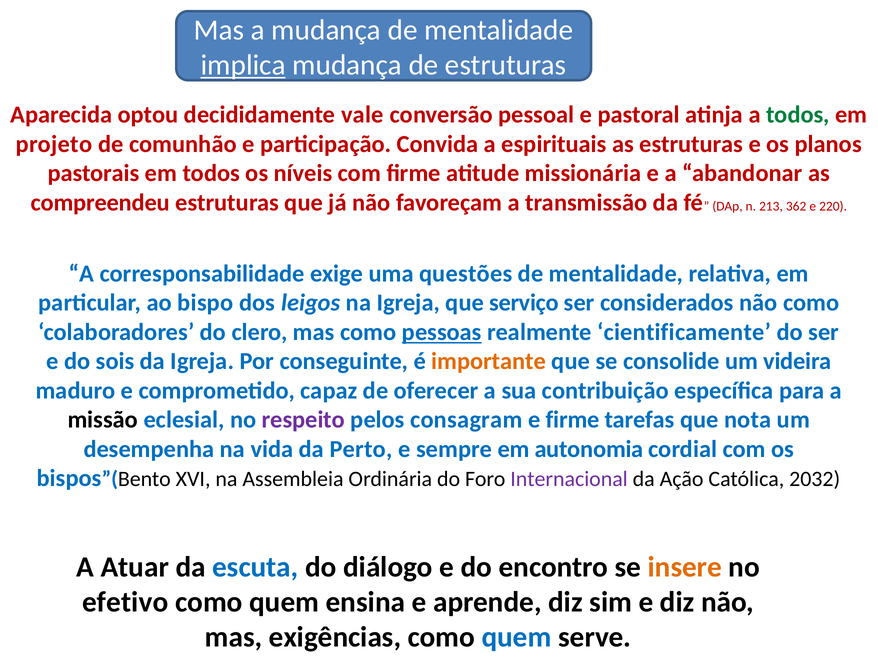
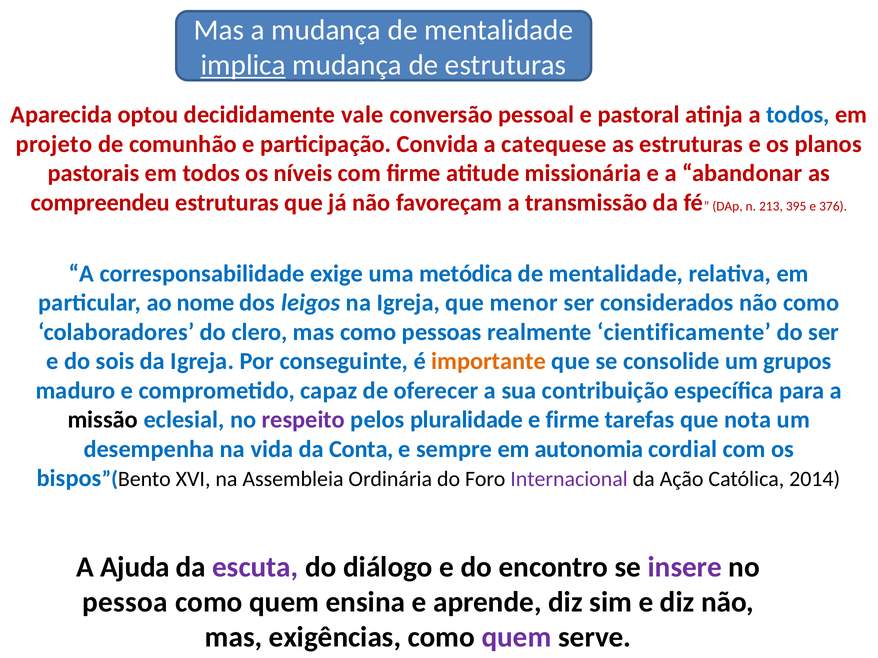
todos colour: green -> blue (798, 115)
espirituais: espirituais -> catequese (554, 144)
362: 362 -> 395 (796, 206)
220: 220 -> 376 (833, 206)
questões: questões -> metódica (466, 274)
bispo: bispo -> nome (206, 303)
serviço: serviço -> menor (524, 303)
pessoas underline: present -> none (442, 332)
videira: videira -> grupos (797, 362)
consagram: consagram -> pluralidade (467, 420)
Perto: Perto -> Conta (361, 450)
2032: 2032 -> 2014 (815, 480)
Atuar: Atuar -> Ajuda (135, 568)
escuta colour: blue -> purple (255, 568)
insere colour: orange -> purple (685, 568)
efetivo: efetivo -> pessoa (125, 603)
quem colour: blue -> purple (517, 638)
